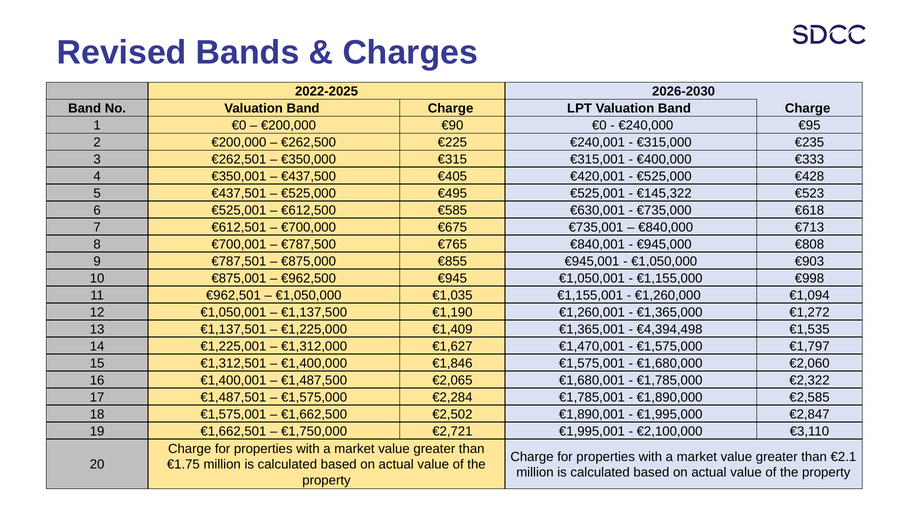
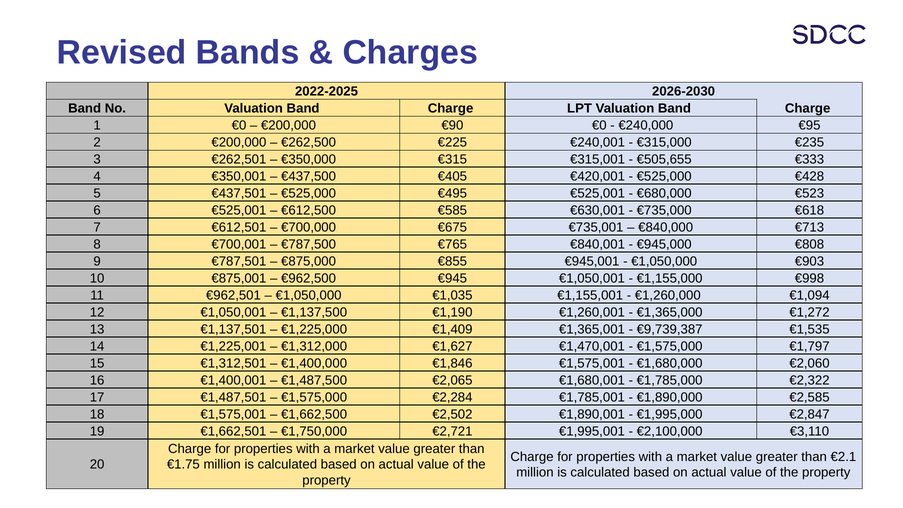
€400,000: €400,000 -> €505,655 (664, 159)
€145,322: €145,322 -> €680,000 (664, 193)
€4,394,498: €4,394,498 -> €9,739,387 (670, 329)
